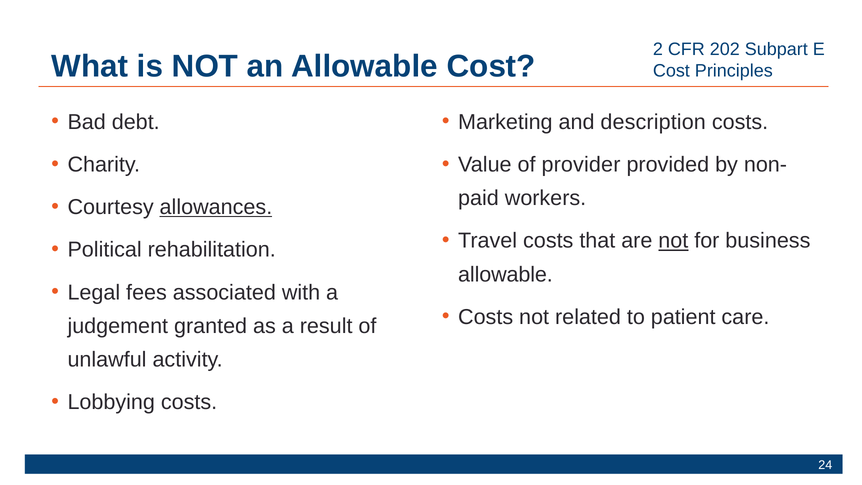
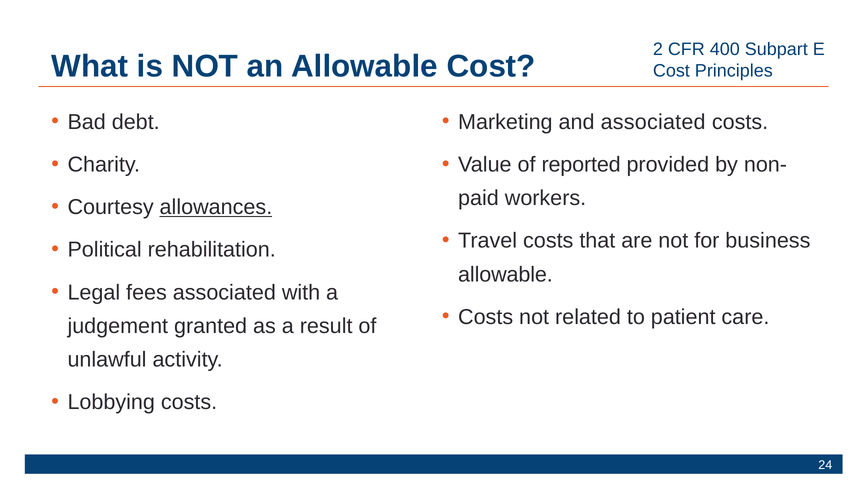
202: 202 -> 400 (725, 49)
and description: description -> associated (653, 122)
provider: provider -> reported (581, 165)
not underline: present -> none (673, 241)
